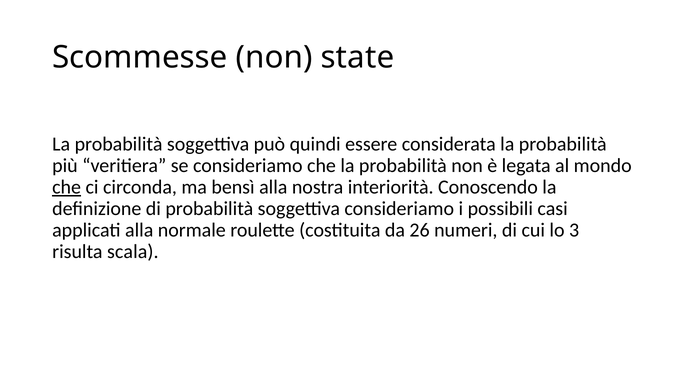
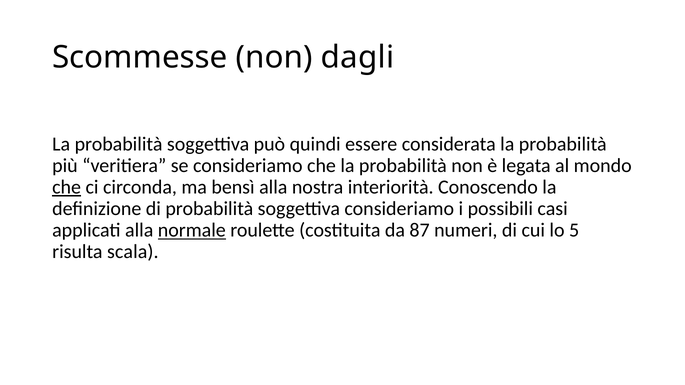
state: state -> dagli (357, 58)
normale underline: none -> present (192, 230)
26: 26 -> 87 (420, 230)
3: 3 -> 5 (574, 230)
